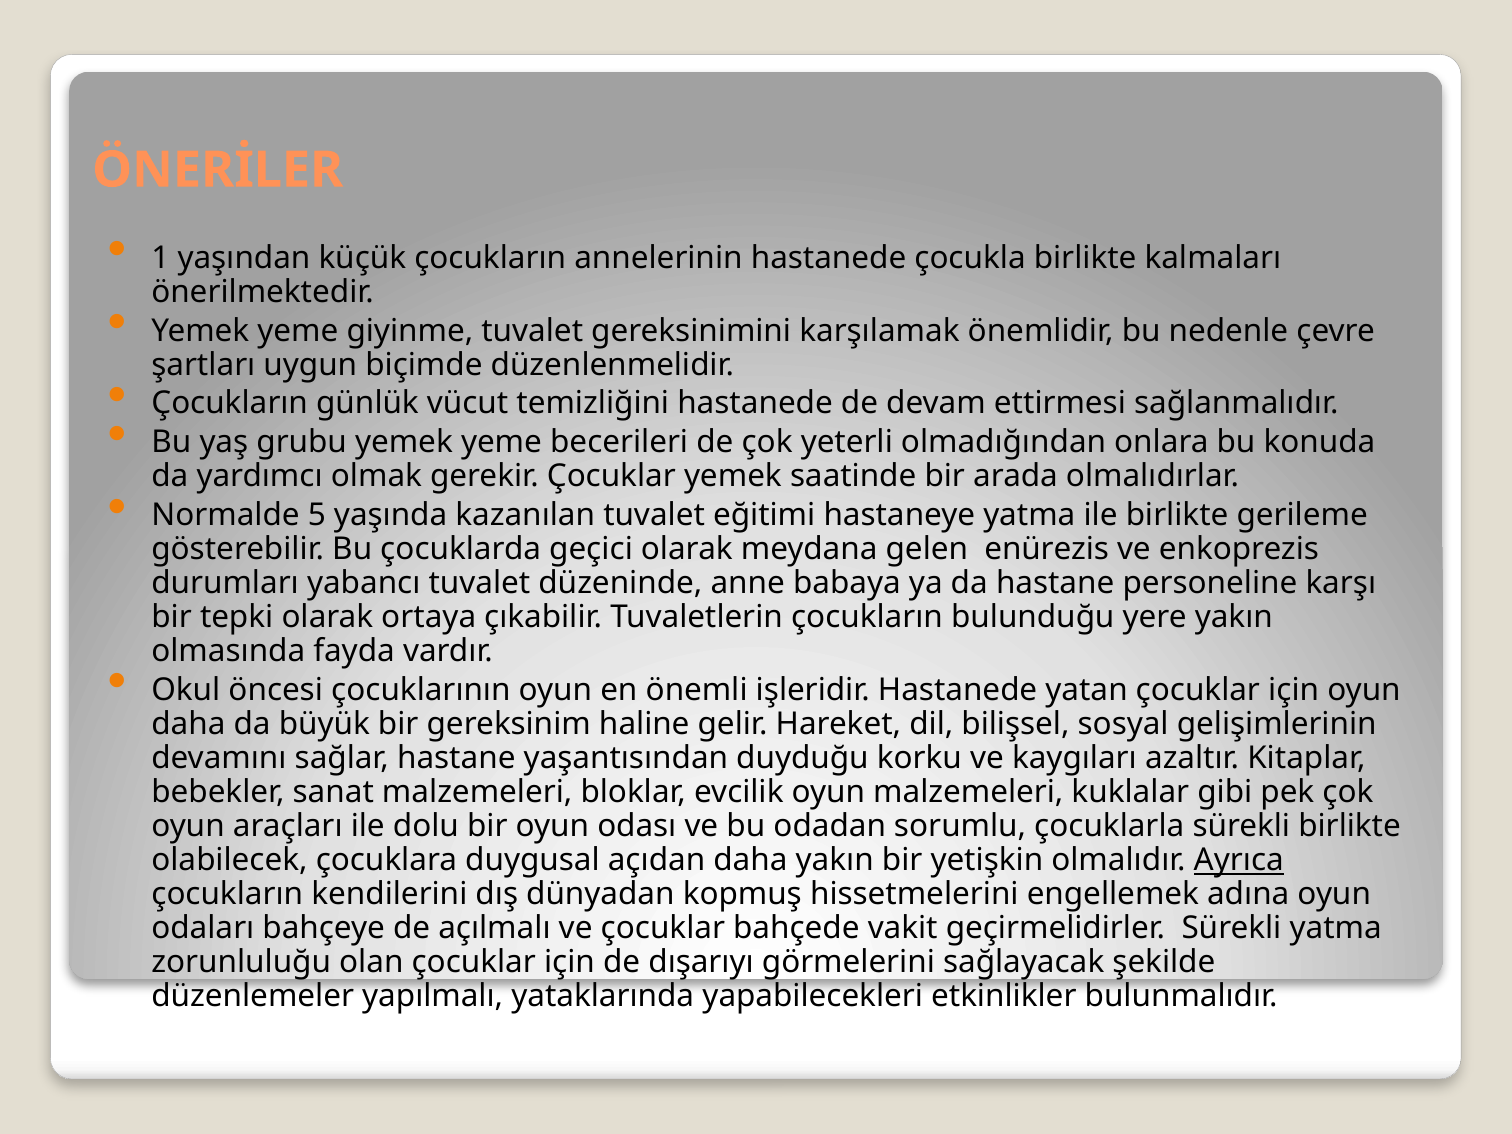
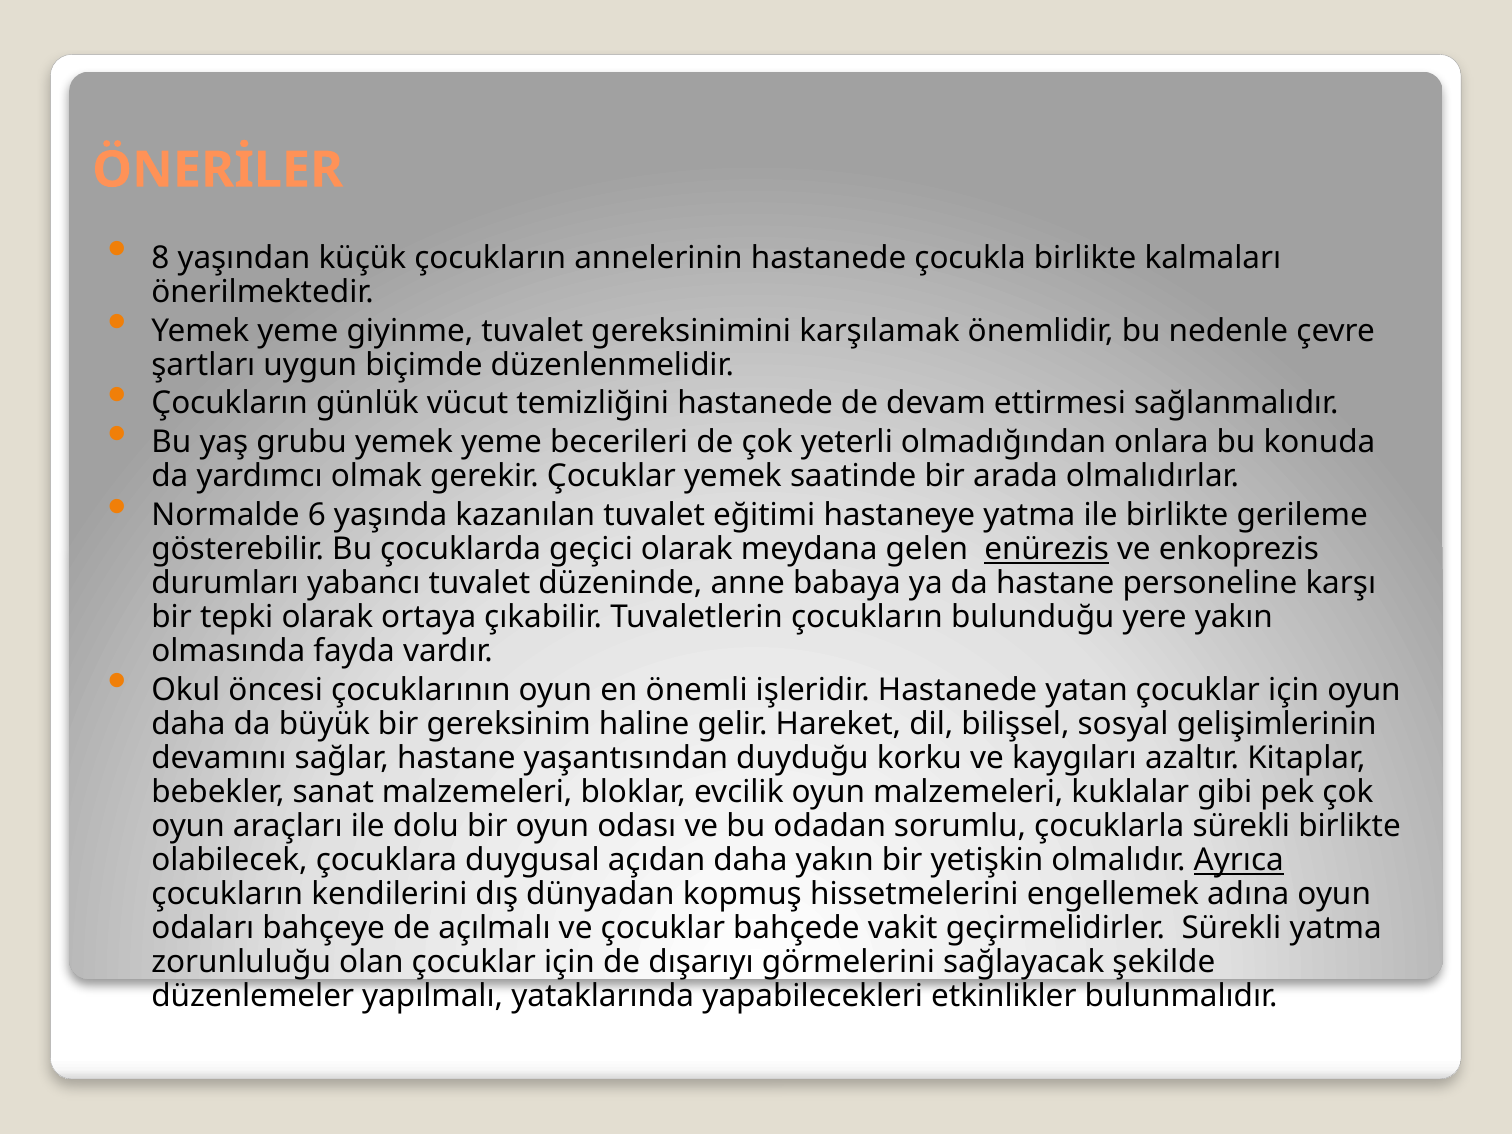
1: 1 -> 8 (160, 258)
5: 5 -> 6 (317, 515)
enürezis underline: none -> present (1047, 549)
